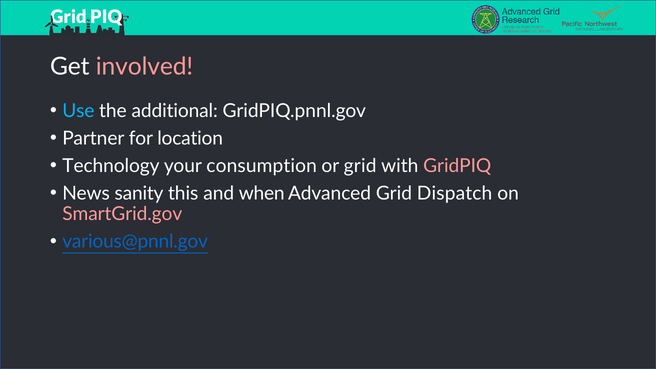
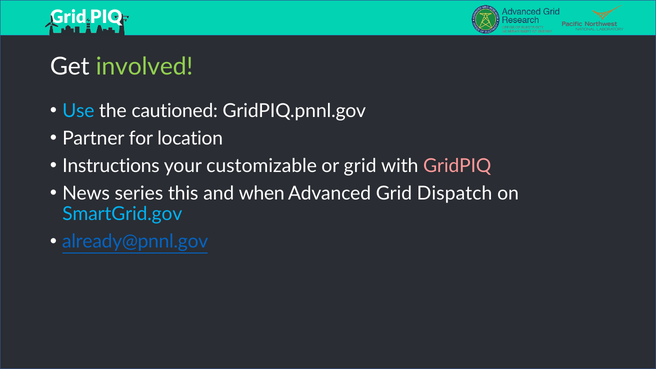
involved colour: pink -> light green (144, 67)
additional: additional -> cautioned (175, 111)
Technology: Technology -> Instructions (111, 166)
consumption: consumption -> customizable (262, 166)
sanity: sanity -> series (139, 193)
SmartGrid.gov colour: pink -> light blue (122, 214)
various@pnnl.gov: various@pnnl.gov -> already@pnnl.gov (135, 242)
